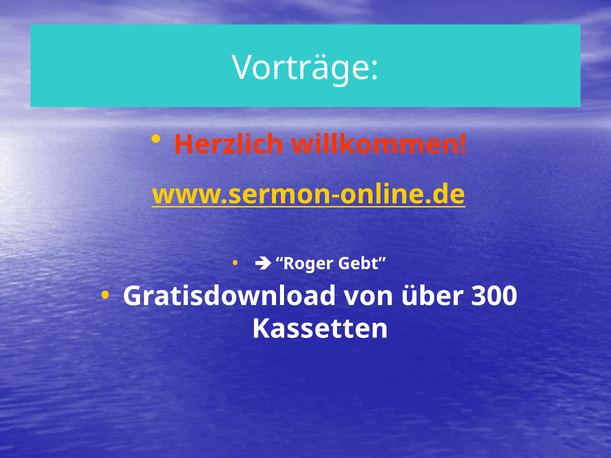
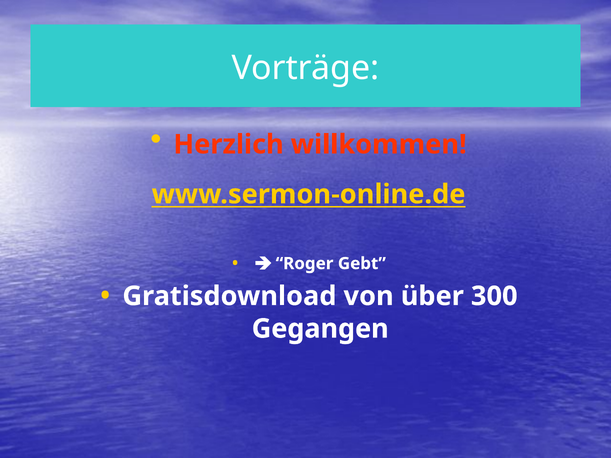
Kassetten: Kassetten -> Gegangen (320, 329)
